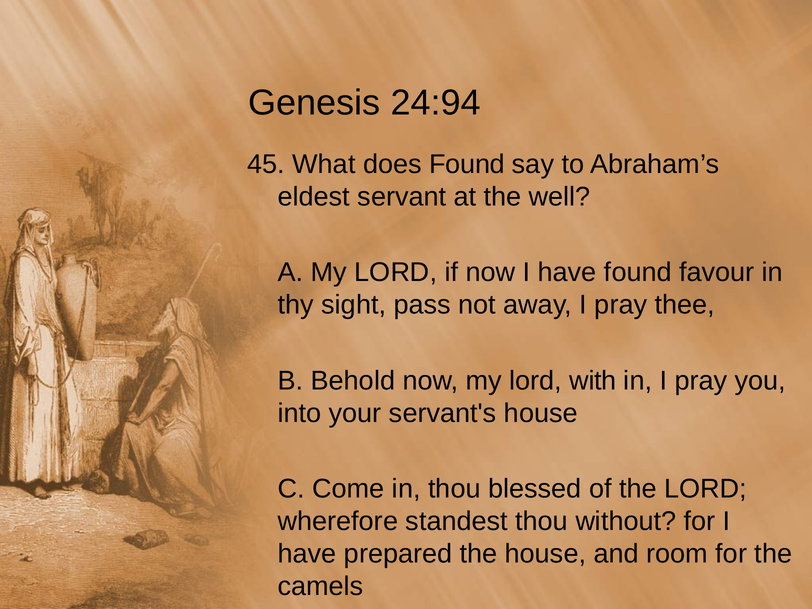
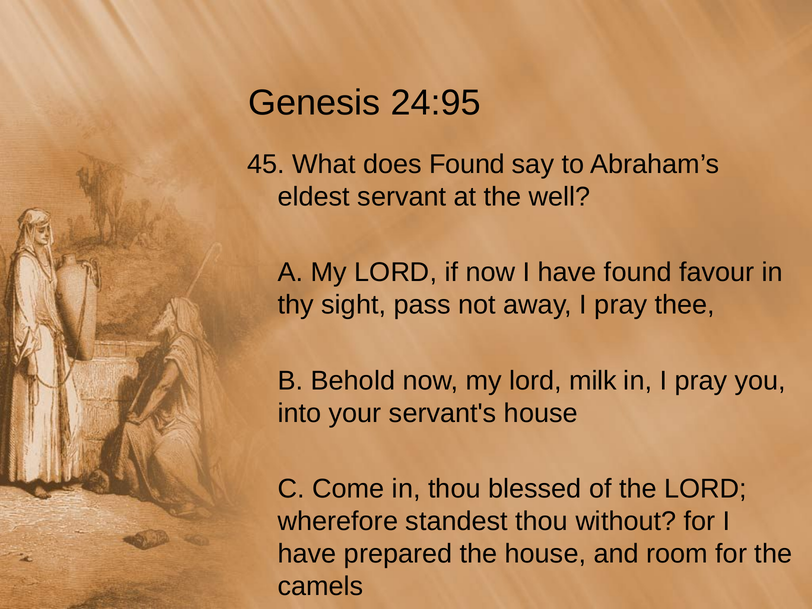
24:94: 24:94 -> 24:95 (436, 103)
with: with -> milk (593, 381)
